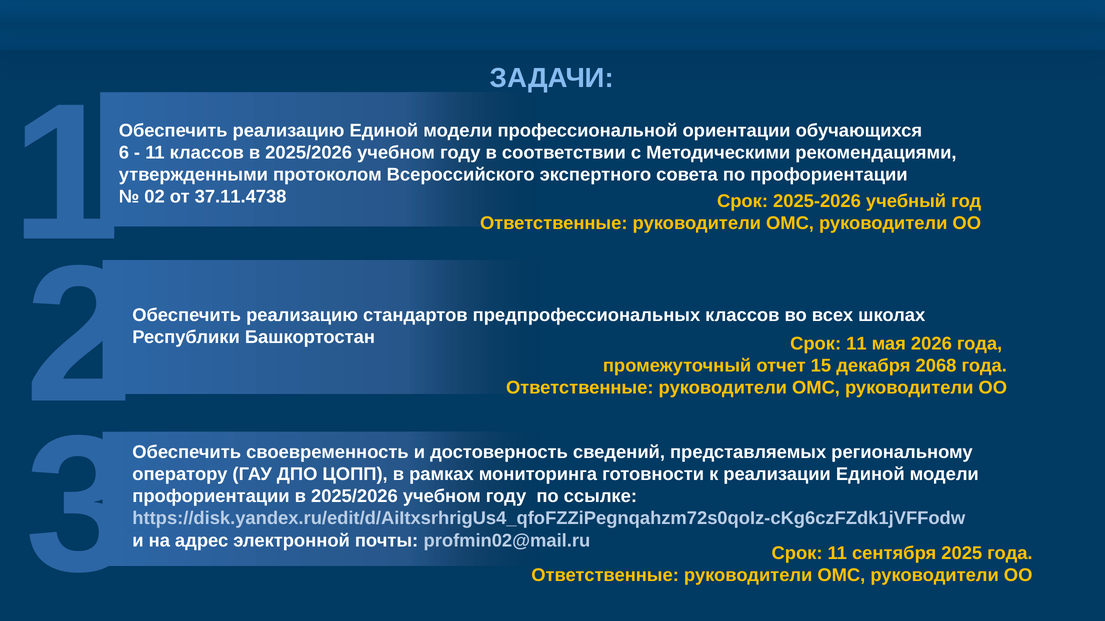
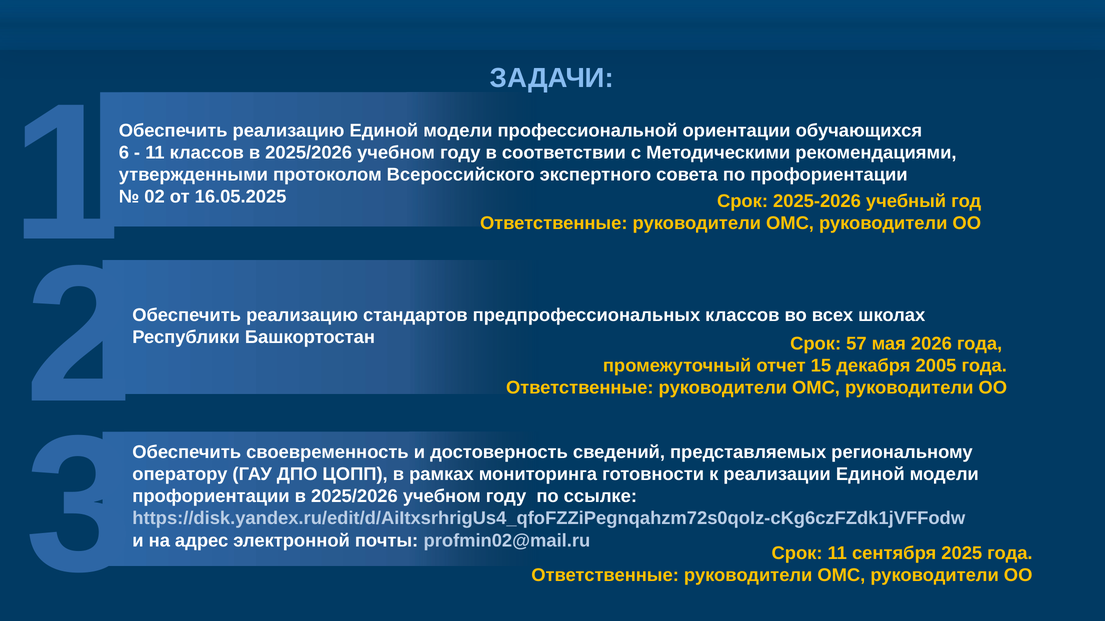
37.11.4738: 37.11.4738 -> 16.05.2025 (241, 197)
Башкортостан Срок 11: 11 -> 57 (856, 344)
2068: 2068 -> 2005 (936, 366)
